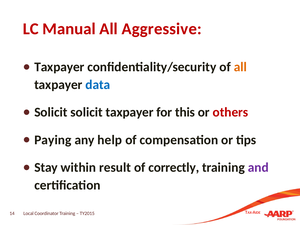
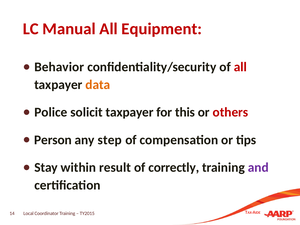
Aggressive: Aggressive -> Equipment (162, 29)
Taxpayer: Taxpayer -> Behavior (59, 67)
all colour: orange -> red (240, 67)
data colour: blue -> orange (98, 85)
Solicit: Solicit -> Police (51, 112)
Paying: Paying -> Person (53, 140)
help: help -> step (110, 140)
